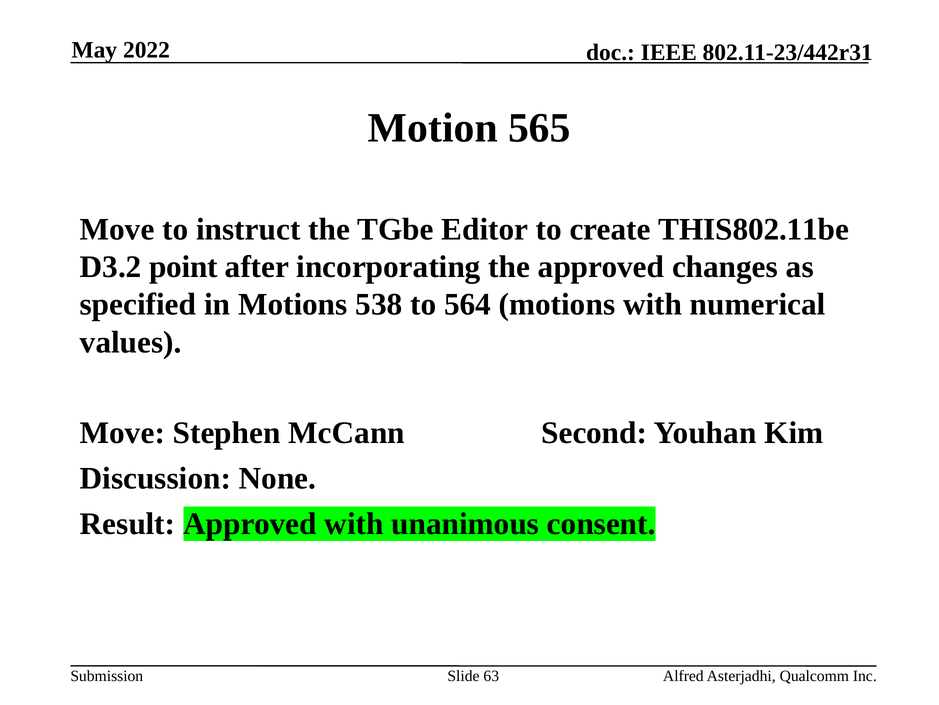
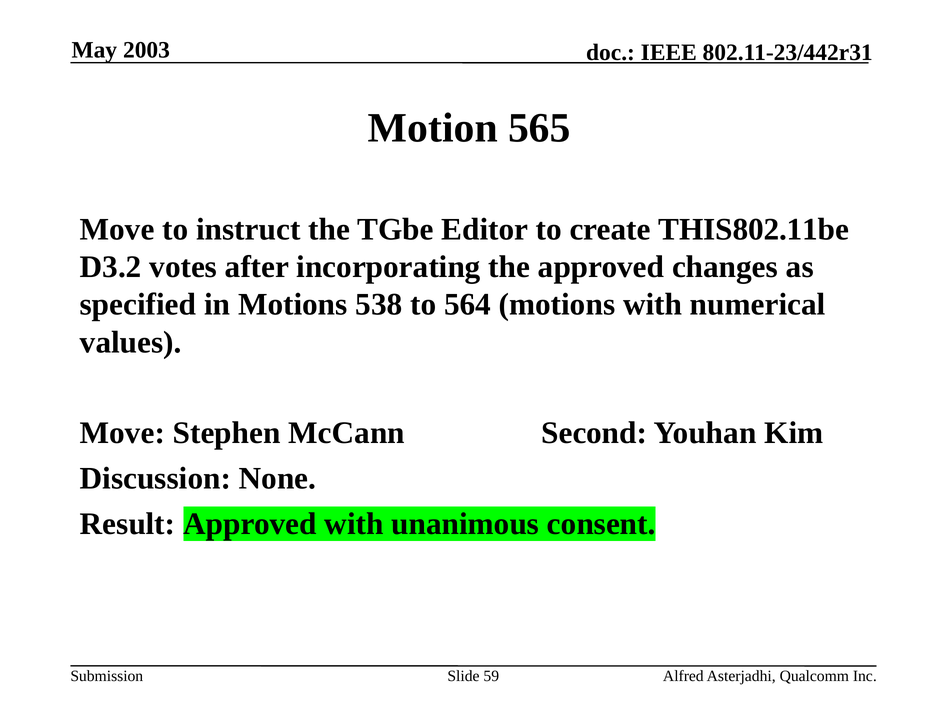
2022: 2022 -> 2003 (146, 50)
point: point -> votes (183, 267)
63: 63 -> 59 (491, 675)
